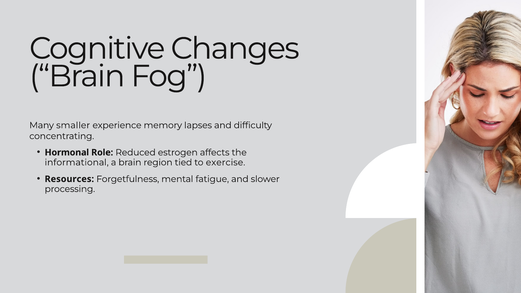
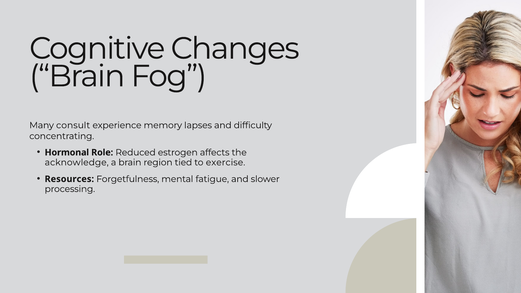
smaller: smaller -> consult (73, 125)
informational: informational -> acknowledge (77, 162)
